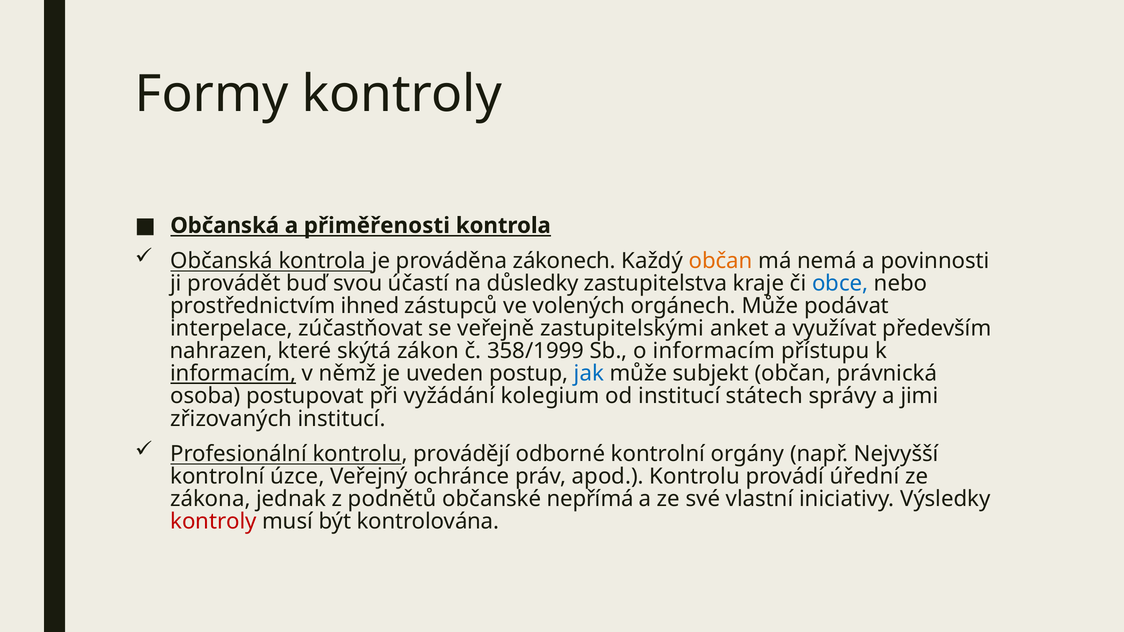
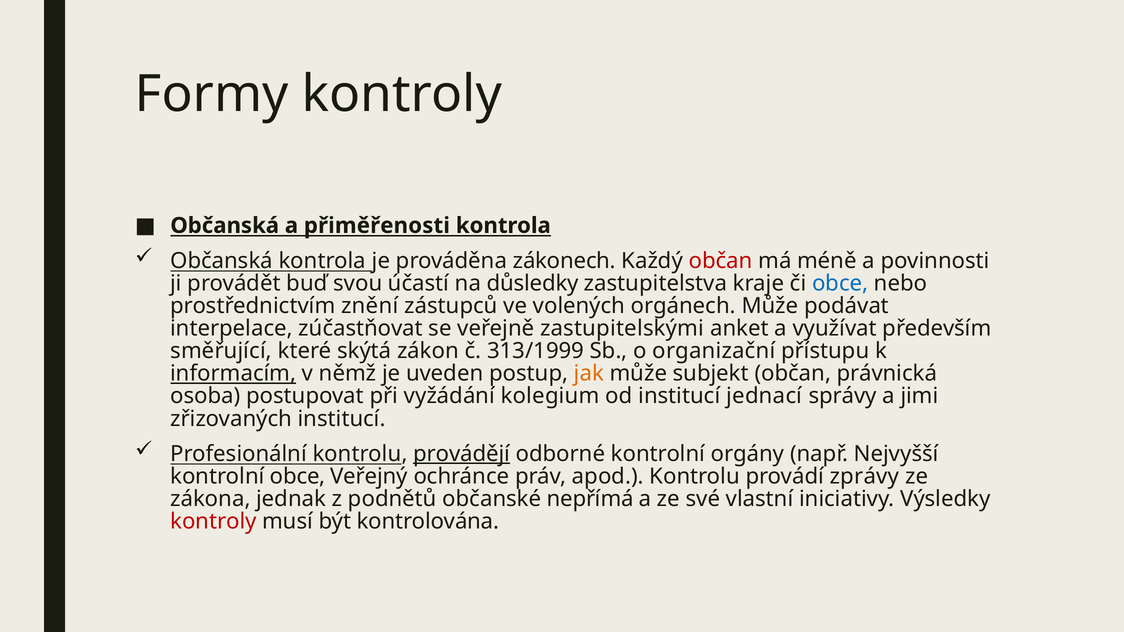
občan colour: orange -> red (721, 261)
nemá: nemá -> méně (827, 261)
ihned: ihned -> znění (370, 306)
nahrazen: nahrazen -> směřující (221, 351)
358/1999: 358/1999 -> 313/1999 (536, 351)
o informacím: informacím -> organizační (714, 351)
jak colour: blue -> orange (589, 374)
státech: státech -> jednací (764, 396)
provádějí underline: none -> present (462, 454)
kontrolní úzce: úzce -> obce (298, 477)
úřední: úřední -> zprávy (865, 477)
